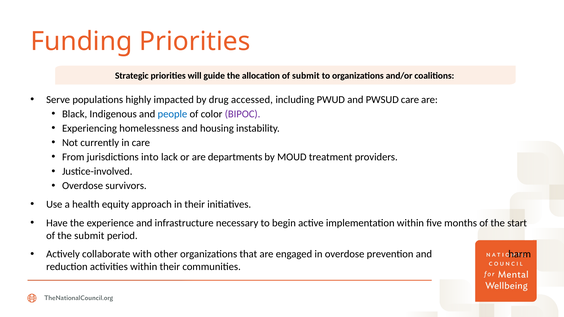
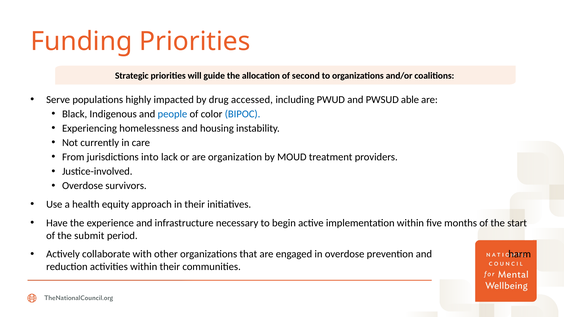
of submit: submit -> second (306, 76)
PWSUD care: care -> able (410, 100)
BIPOC colour: purple -> blue (243, 114)
departments: departments -> organization (235, 157)
